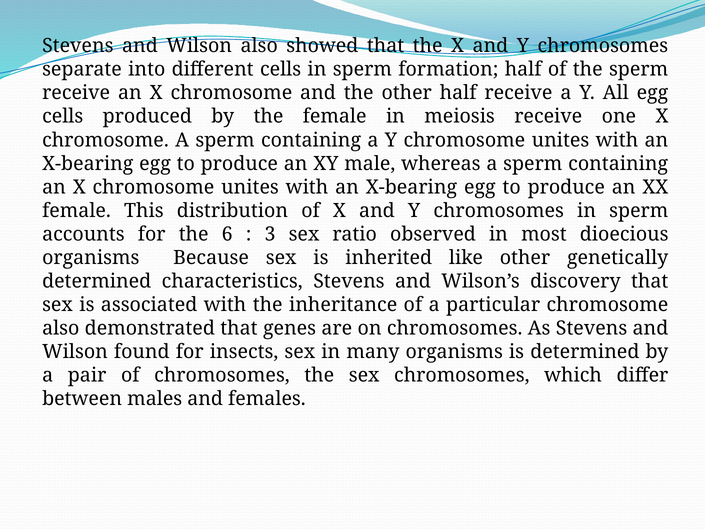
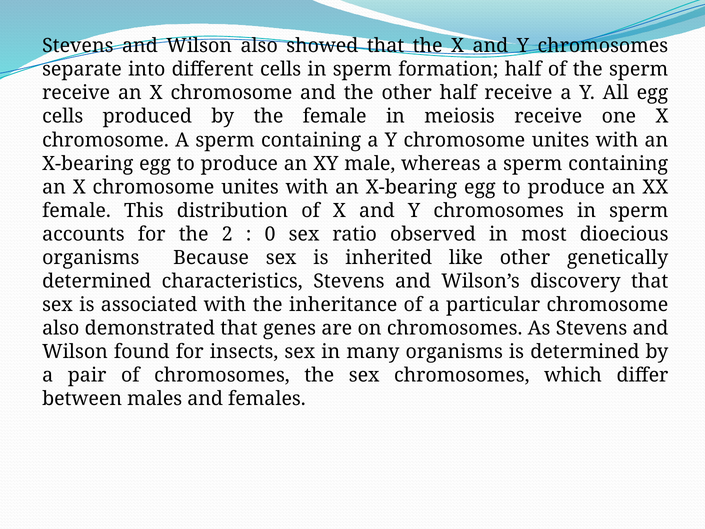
6: 6 -> 2 (227, 234)
3: 3 -> 0 (270, 234)
